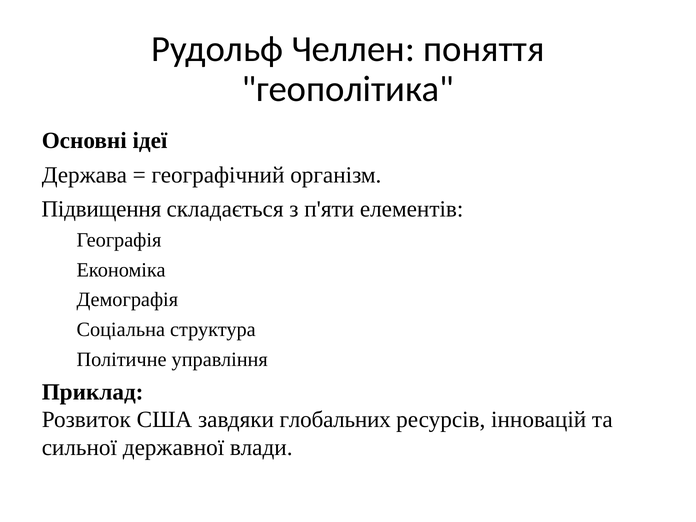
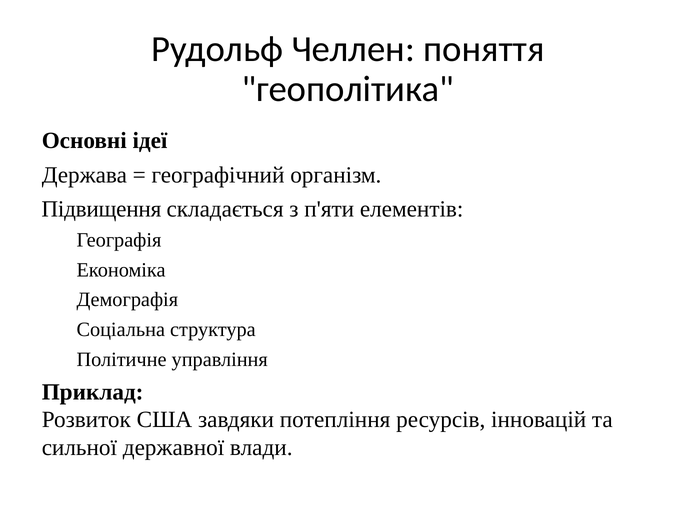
глобальних: глобальних -> потепління (335, 420)
